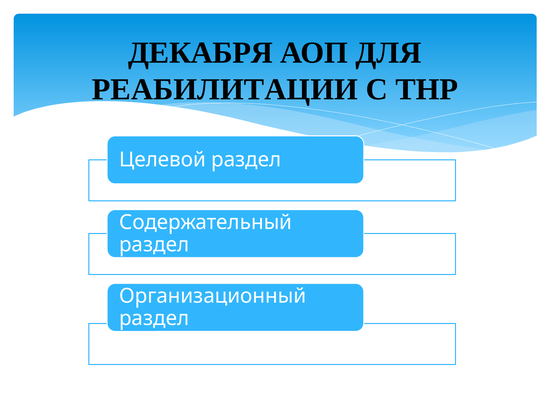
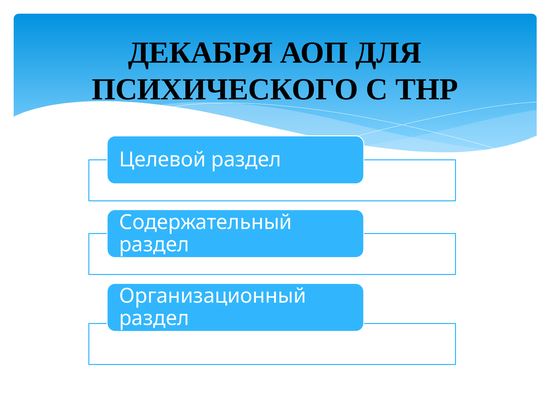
РЕАБИЛИТАЦИИ: РЕАБИЛИТАЦИИ -> ПСИХИЧЕСКОГО (225, 89)
